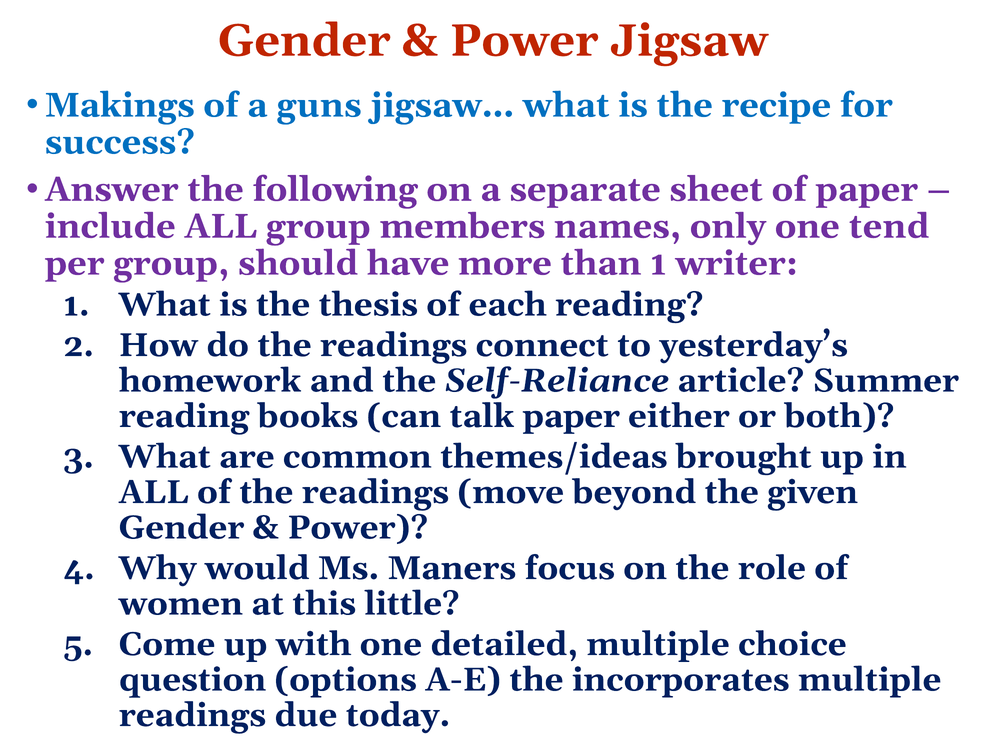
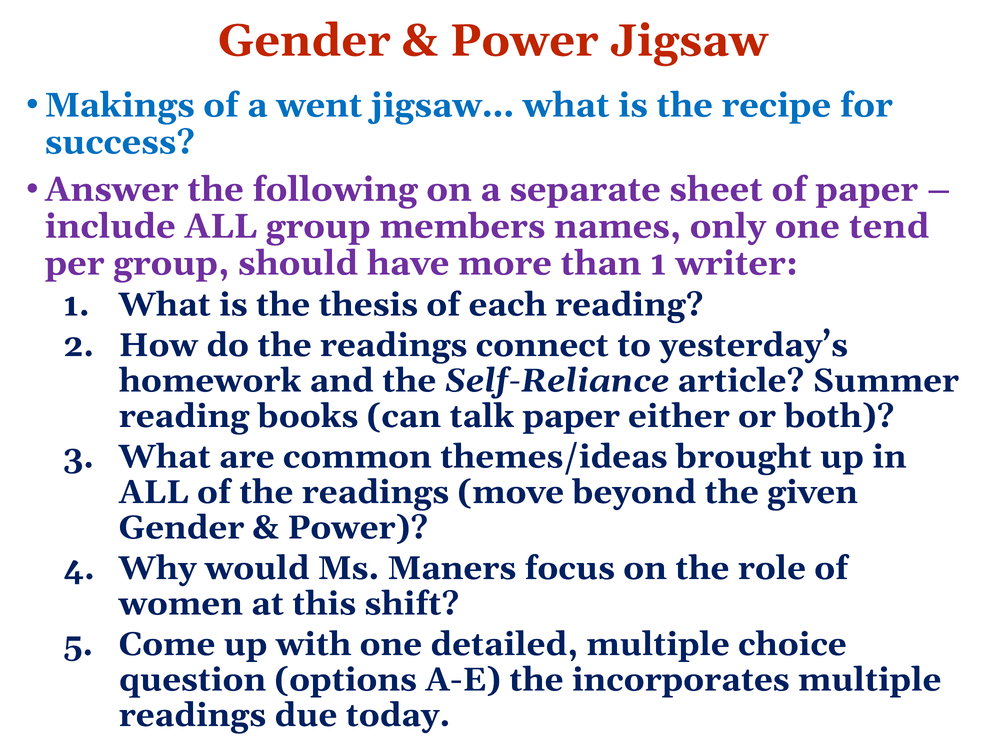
guns: guns -> went (319, 105)
little: little -> shift (412, 604)
